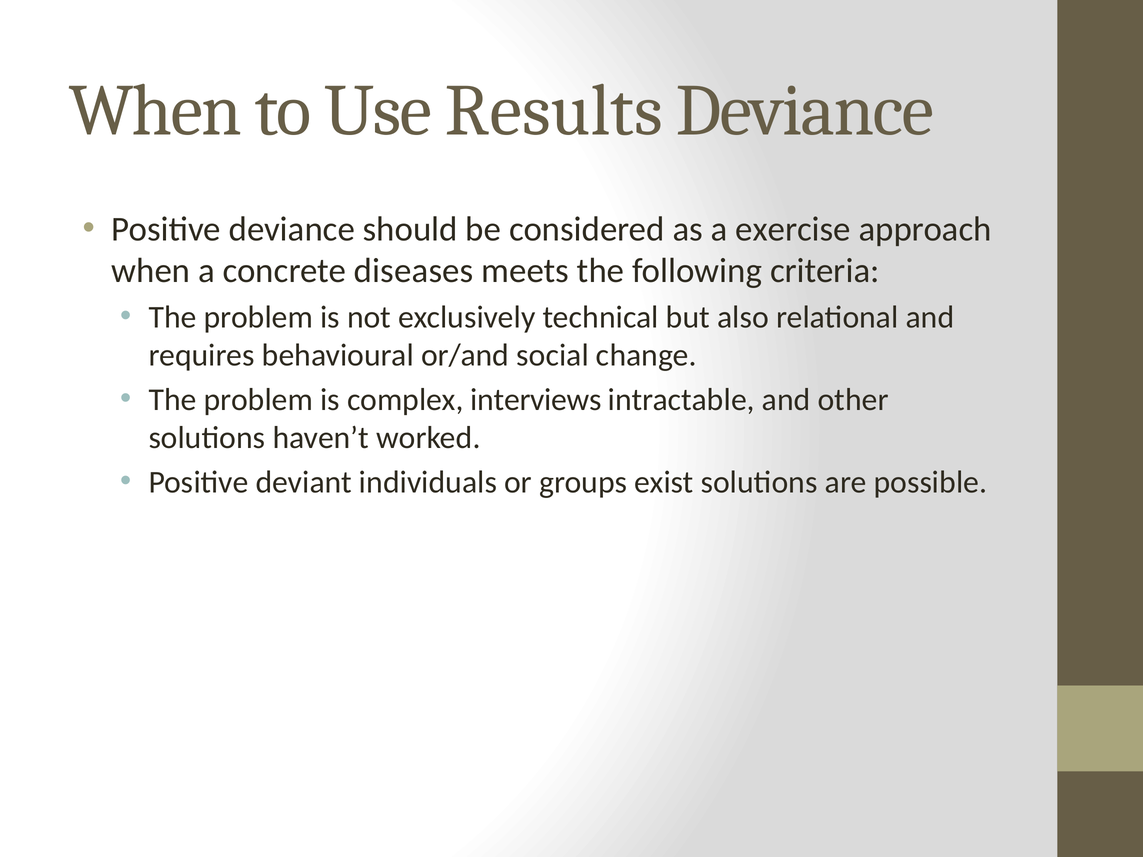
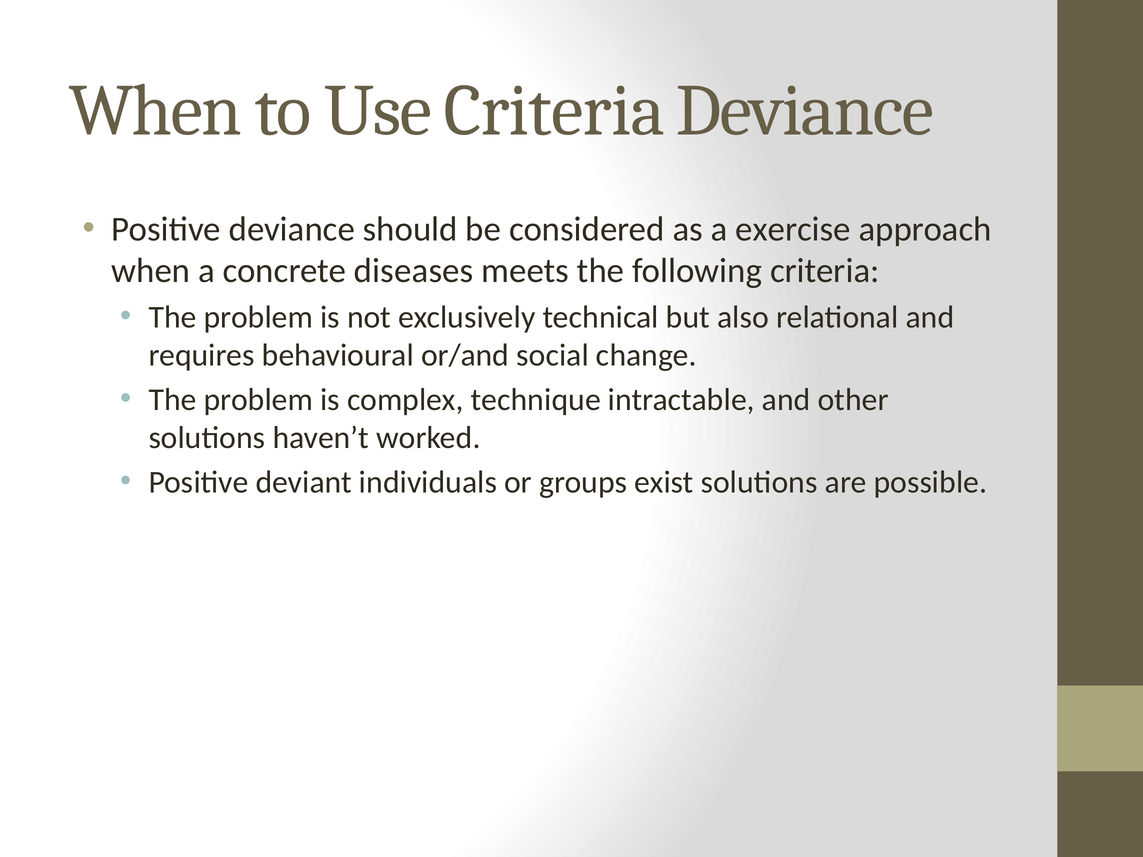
Use Results: Results -> Criteria (554, 111)
interviews: interviews -> technique (536, 400)
